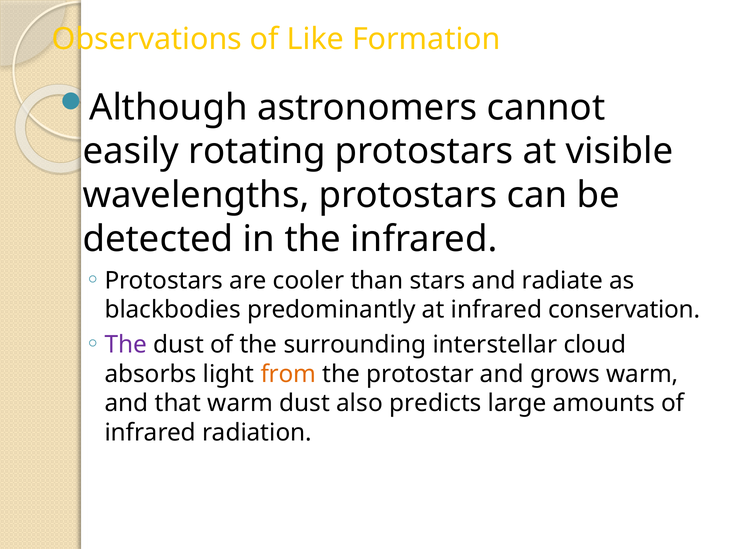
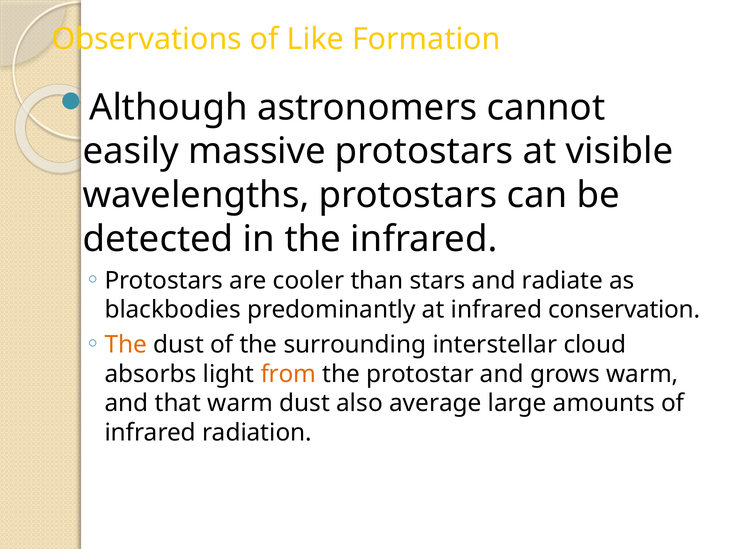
rotating: rotating -> massive (257, 151)
The colour: purple -> orange (126, 345)
predicts: predicts -> average (435, 403)
